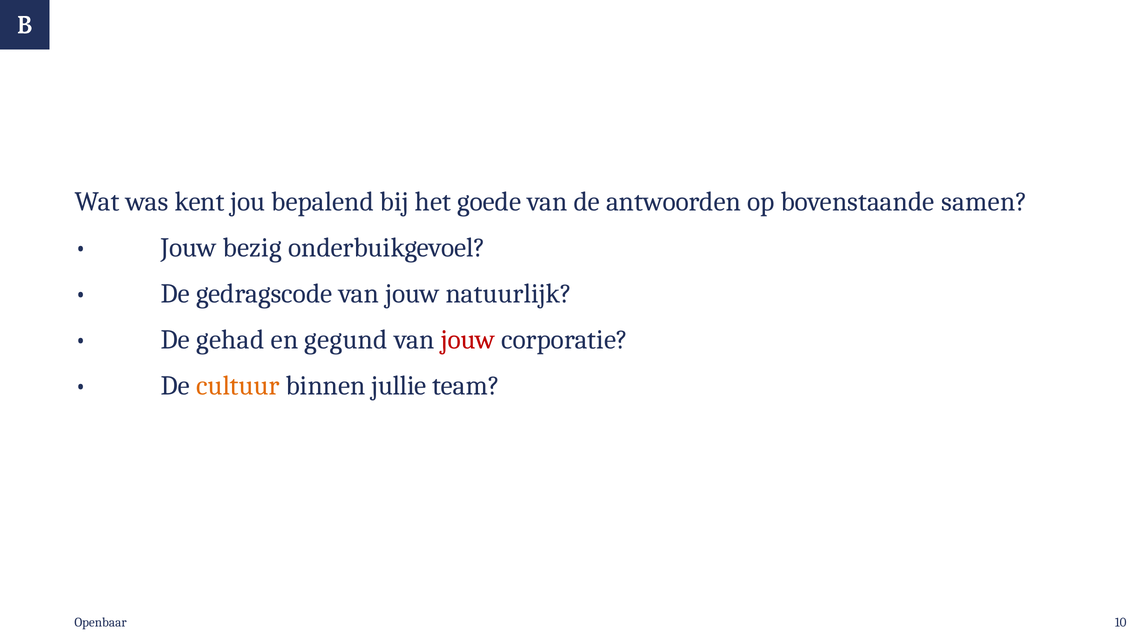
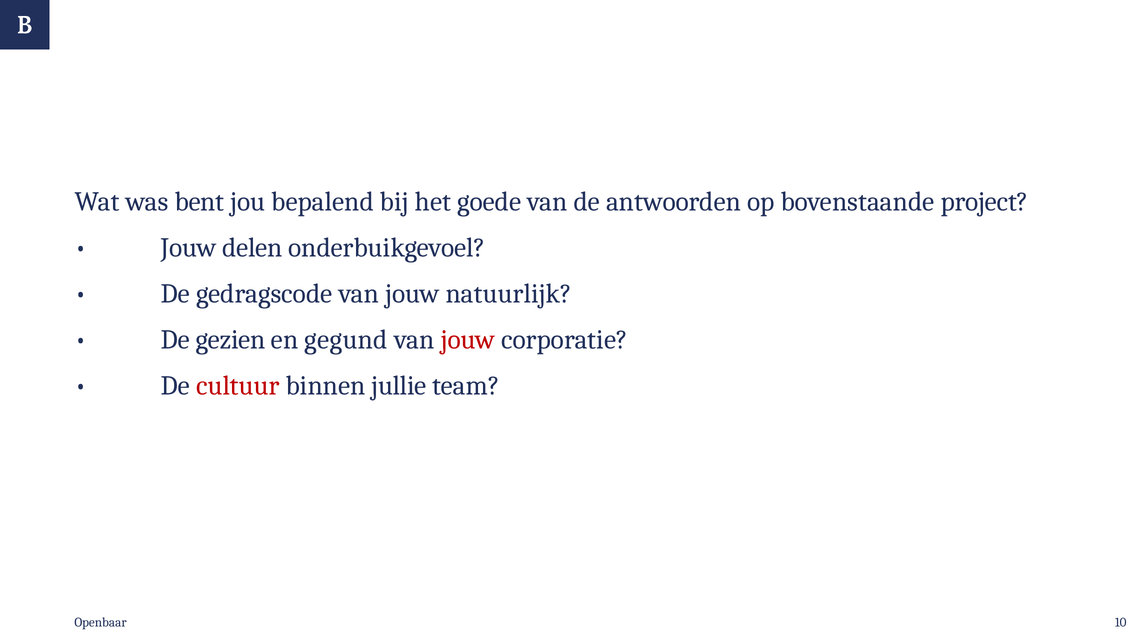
kent: kent -> bent (199, 202)
samen: samen -> project (984, 202)
bezig: bezig -> delen (253, 248)
gehad: gehad -> gezien (231, 340)
cultuur colour: orange -> red (238, 386)
